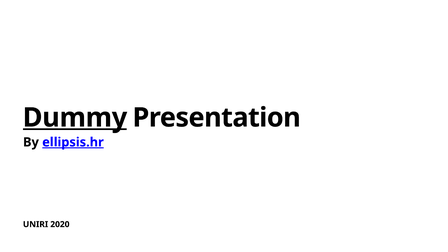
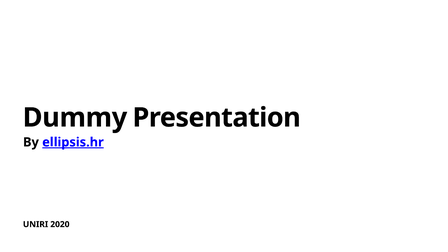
Dummy underline: present -> none (75, 118)
